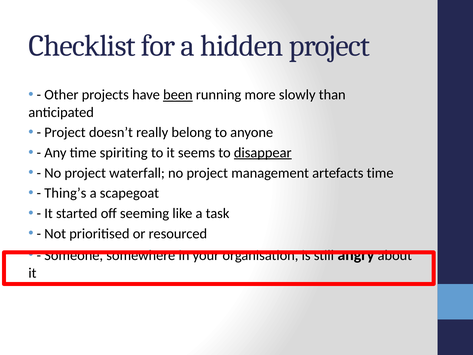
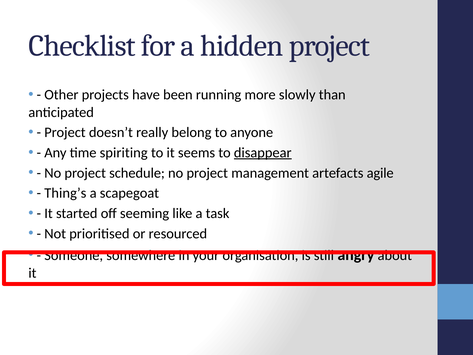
been underline: present -> none (178, 95)
waterfall: waterfall -> schedule (137, 173)
artefacts time: time -> agile (380, 173)
